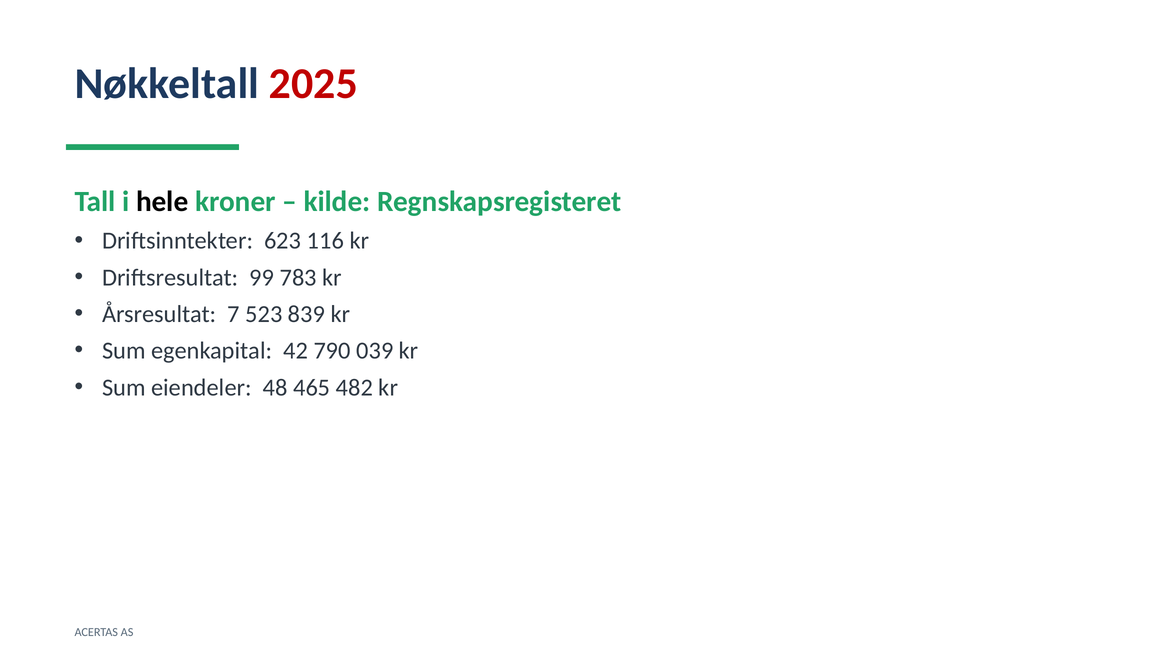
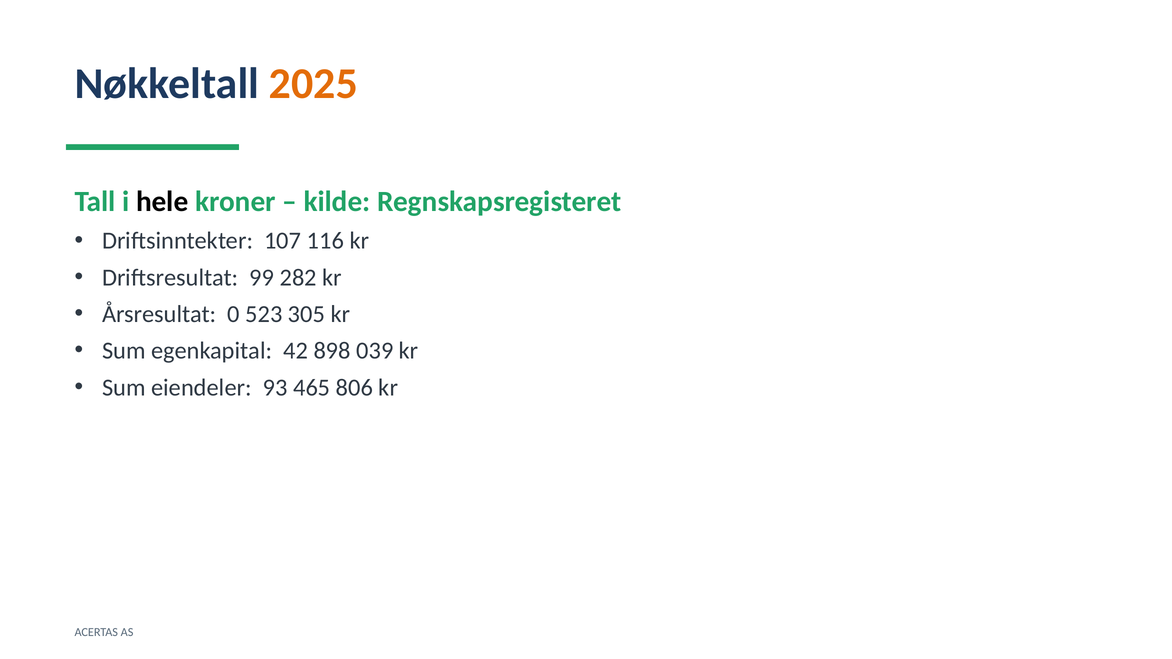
2025 colour: red -> orange (313, 84)
623: 623 -> 107 (283, 241)
783: 783 -> 282 (298, 278)
7: 7 -> 0 (234, 314)
839: 839 -> 305 (307, 314)
790: 790 -> 898 (332, 351)
48: 48 -> 93 (275, 388)
482: 482 -> 806 (354, 388)
